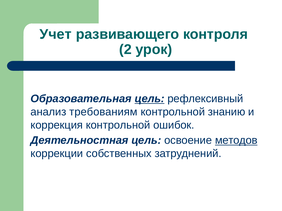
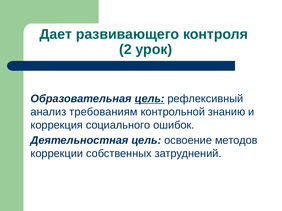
Учет: Учет -> Дает (56, 34)
коррекция контрольной: контрольной -> социального (118, 125)
методов underline: present -> none (236, 141)
